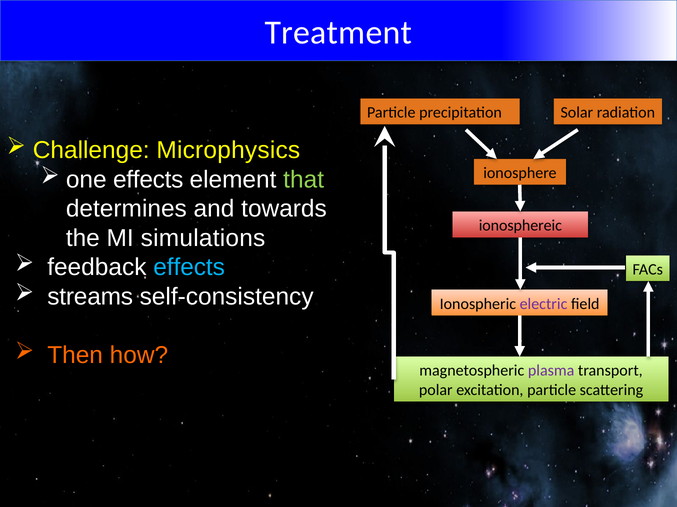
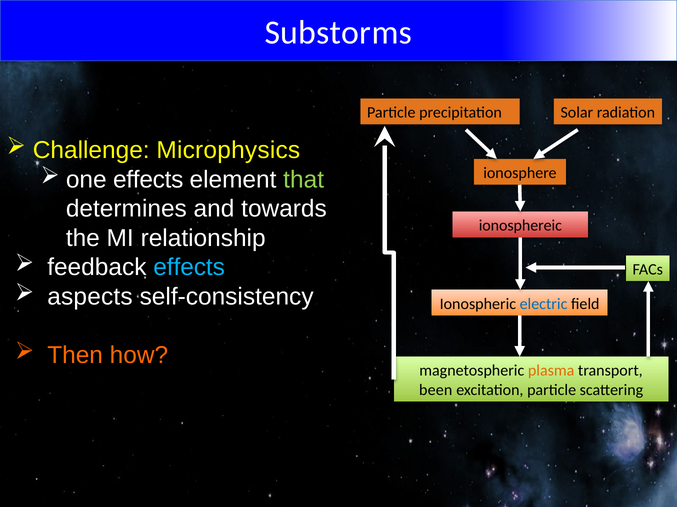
Treatment: Treatment -> Substorms (338, 33)
simulations: simulations -> relationship (203, 238)
streams: streams -> aspects (90, 297)
electric colour: purple -> blue (544, 304)
plasma colour: purple -> orange (551, 371)
polar: polar -> been (436, 390)
